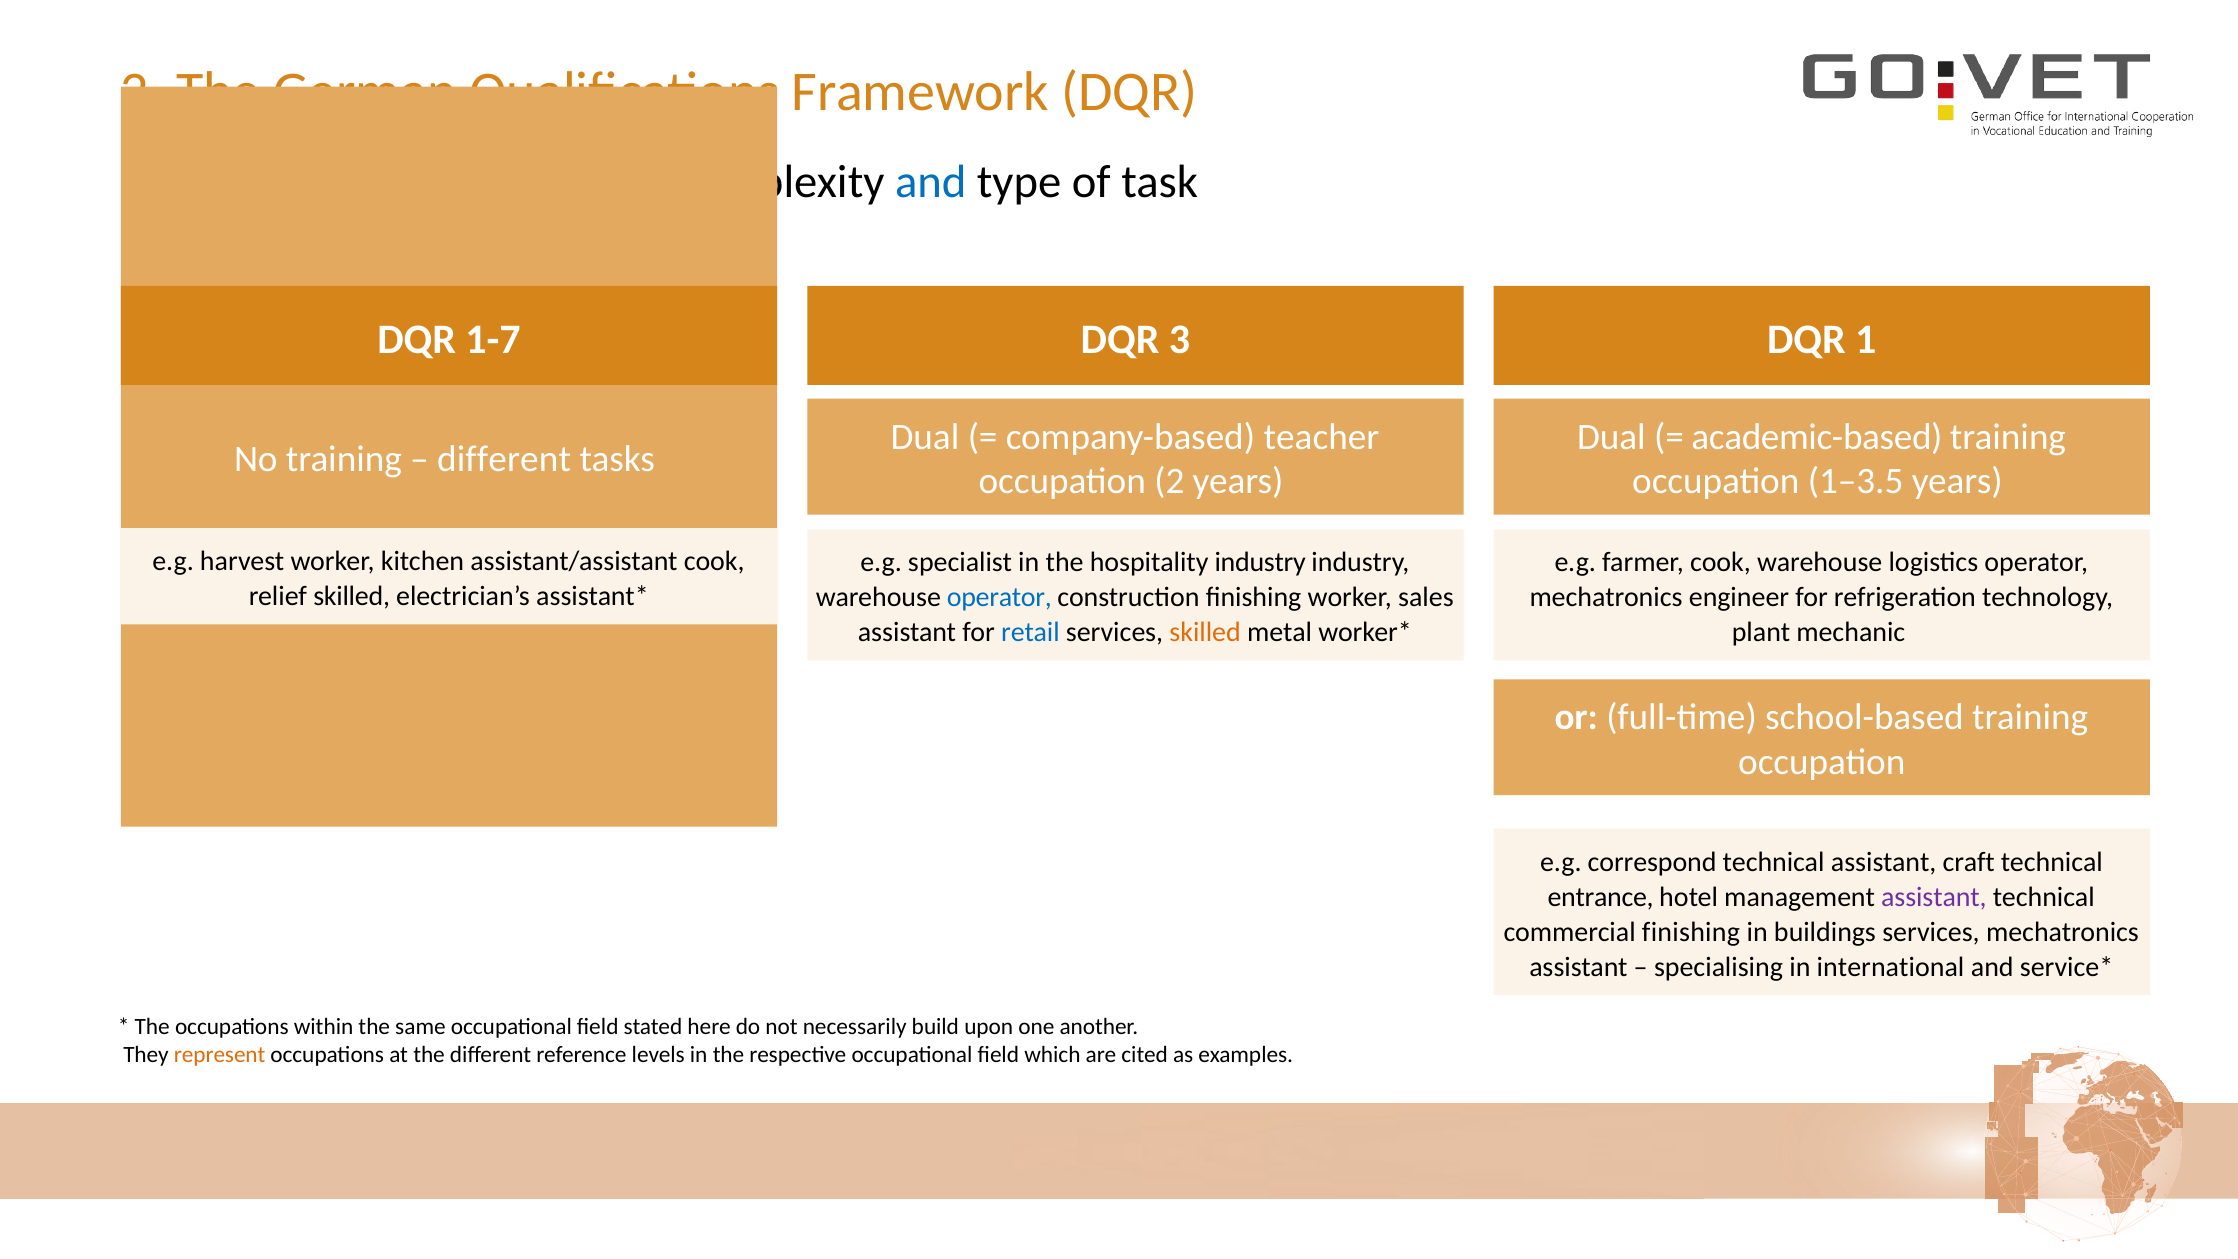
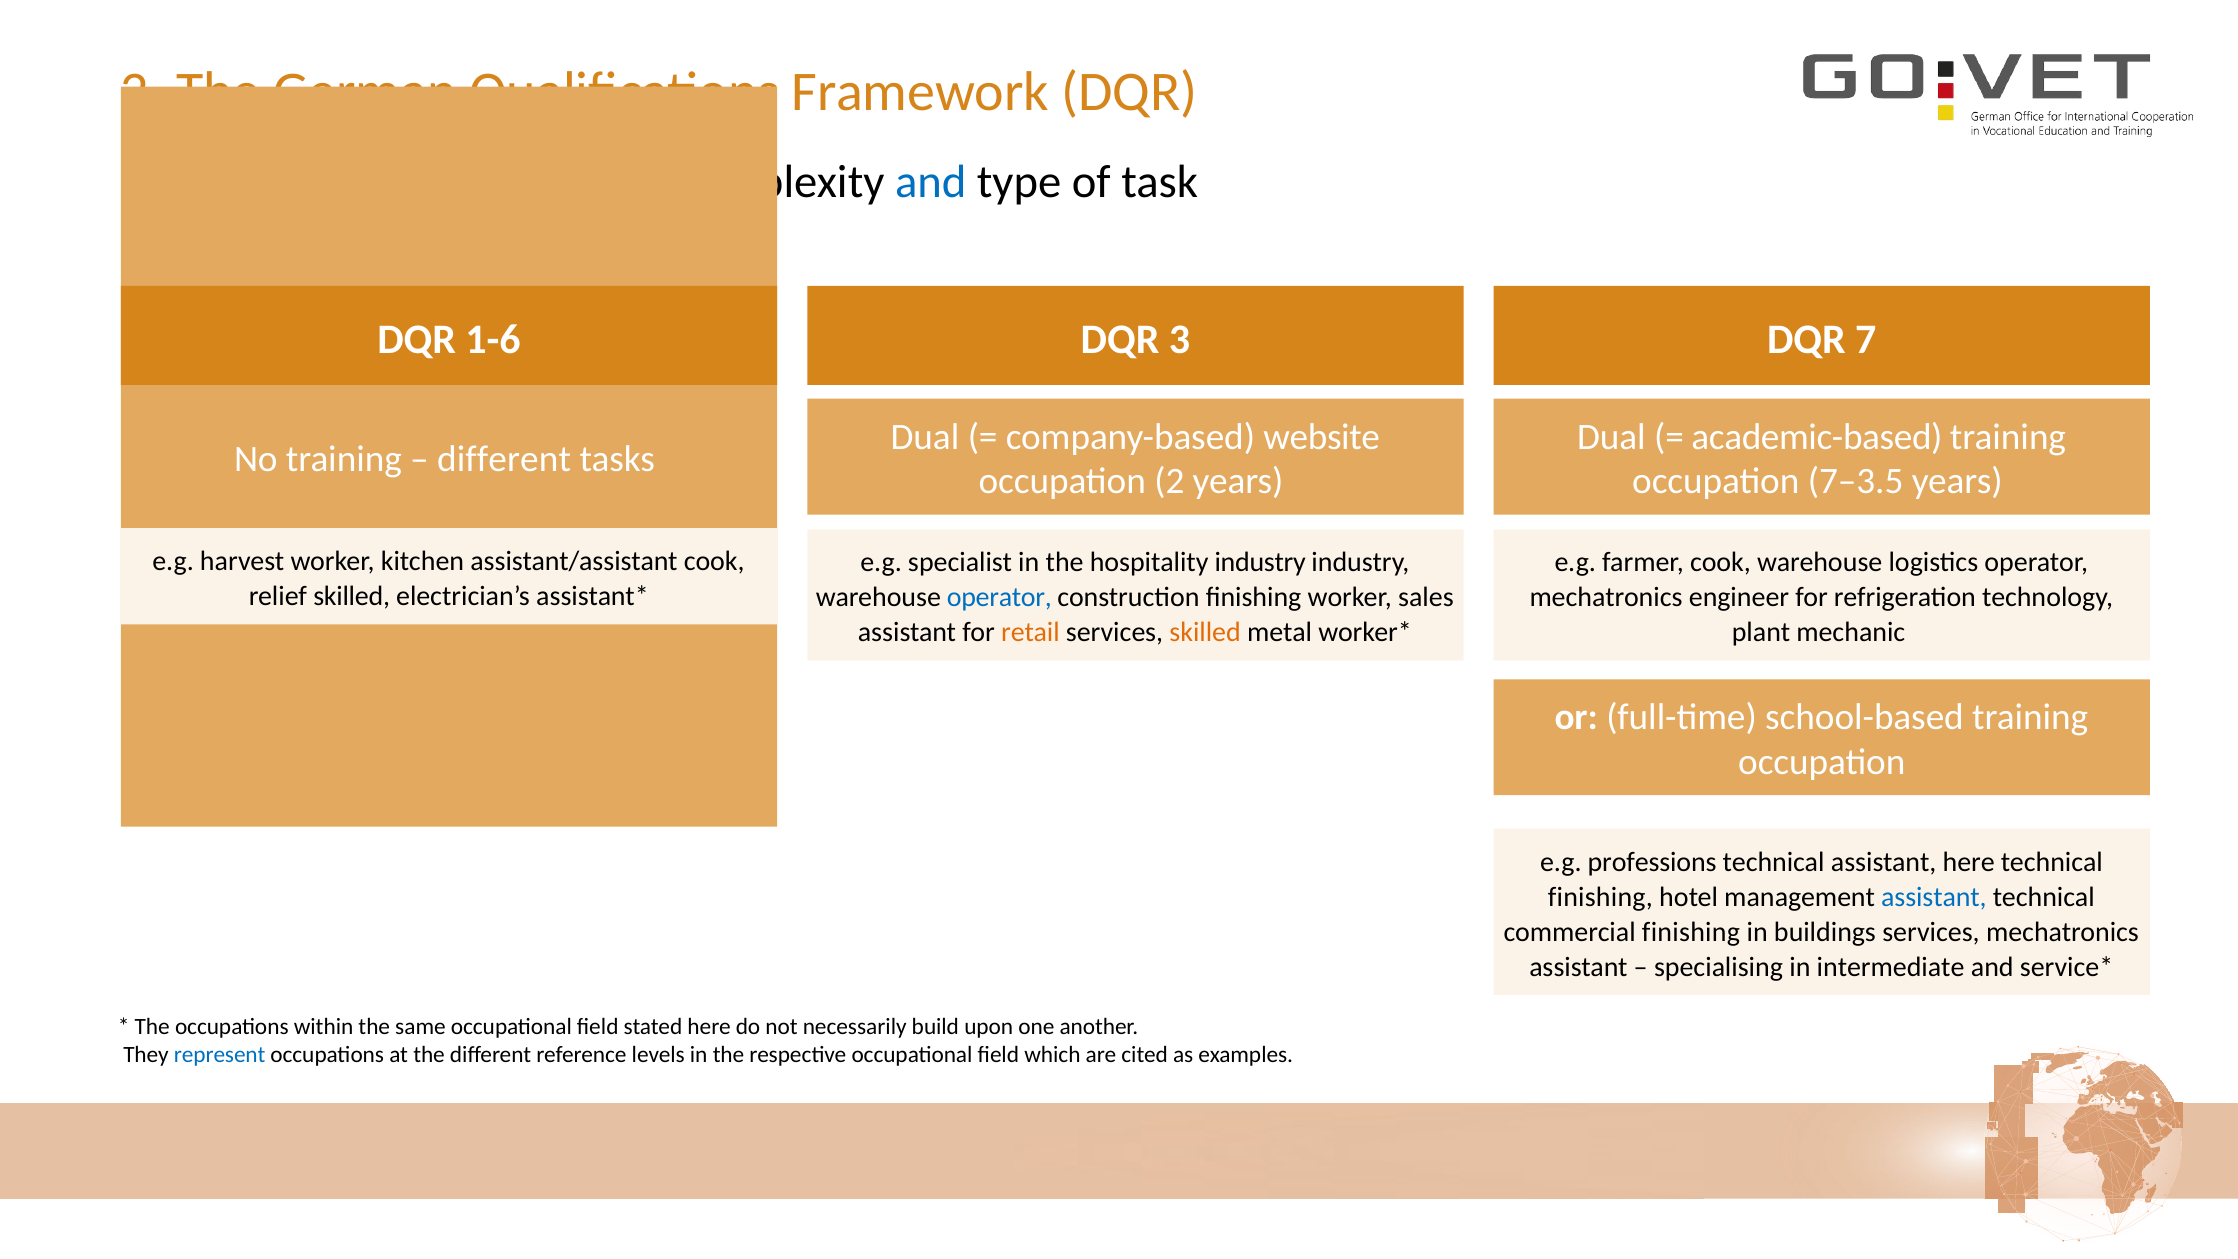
1-7: 1-7 -> 1-6 (493, 340)
1: 1 -> 7 (1866, 340)
teacher: teacher -> website (1322, 437)
1–3.5: 1–3.5 -> 7–3.5 (1856, 482)
retail colour: blue -> orange (1030, 632)
correspond: correspond -> professions (1652, 862)
assistant craft: craft -> here (1969, 862)
entrance: entrance -> finishing (1600, 897)
assistant colour: purple -> blue (1934, 897)
international: international -> intermediate (1891, 967)
represent colour: orange -> blue (220, 1055)
